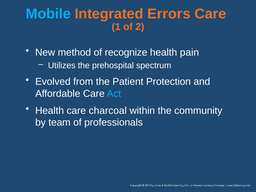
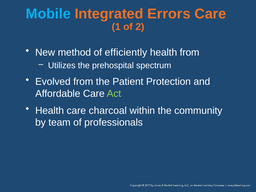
recognize: recognize -> efficiently (126, 52)
health pain: pain -> from (190, 52)
Act colour: light blue -> light green (114, 94)
